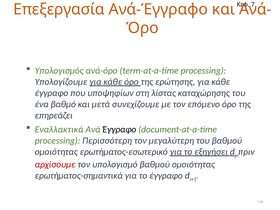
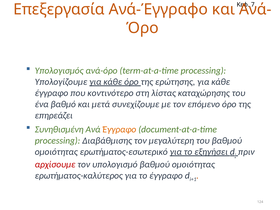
υποψηφίων: υποψηφίων -> κοντινότερο (110, 93)
Εναλλακτικά: Εναλλακτικά -> Συνηθισμένη (59, 129)
Έγγραφο colour: black -> orange (119, 129)
Περισσότερη: Περισσότερη -> Διαβάθμισης (107, 141)
ερωτήματος-σημαντικά: ερωτήματος-σημαντικά -> ερωτήματος-καλύτερος (79, 176)
